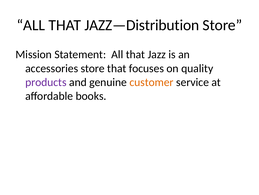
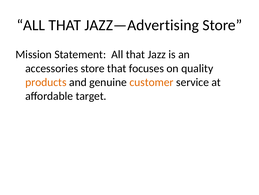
JAZZ—Distribution: JAZZ—Distribution -> JAZZ—Advertising (142, 25)
products colour: purple -> orange (46, 82)
books: books -> target (91, 96)
